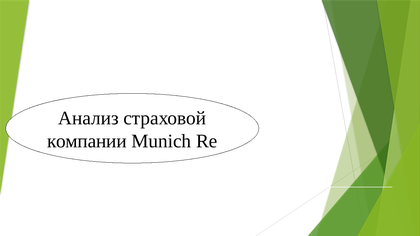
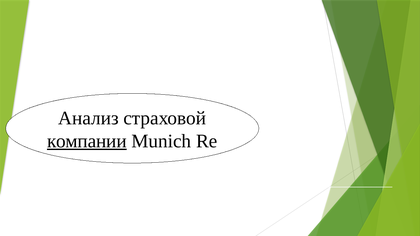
компании underline: none -> present (87, 141)
